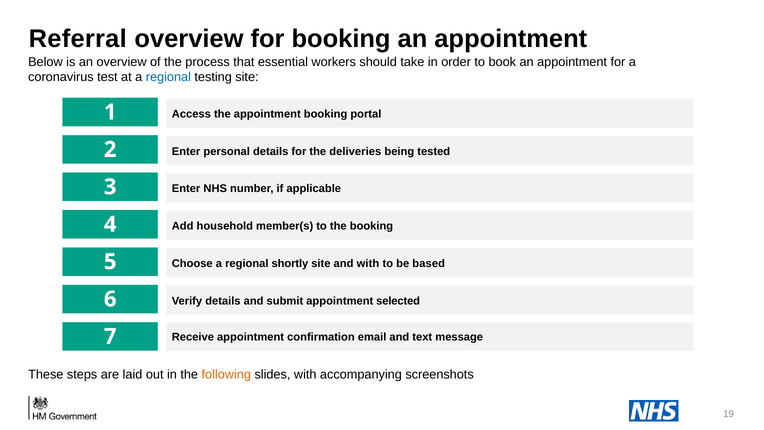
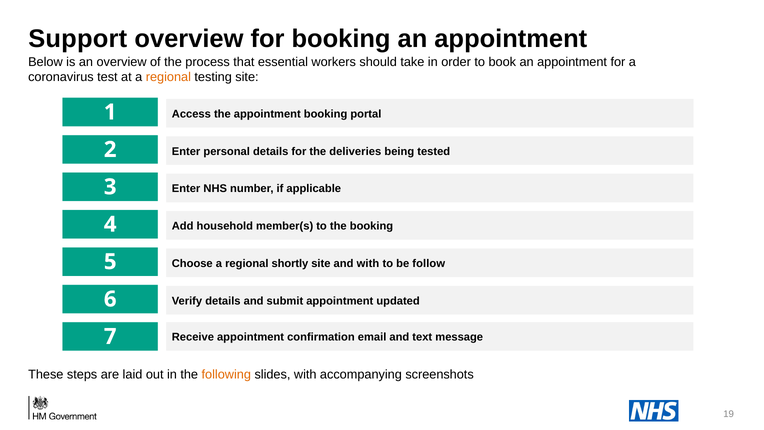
Referral: Referral -> Support (78, 39)
regional colour: blue -> orange (168, 77)
based: based -> follow (429, 263)
selected: selected -> updated (398, 301)
